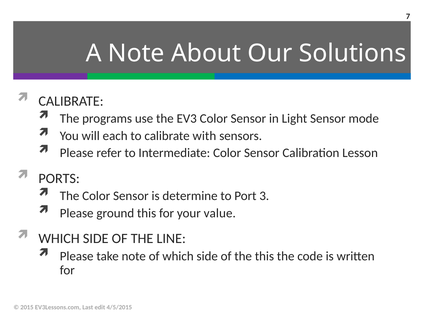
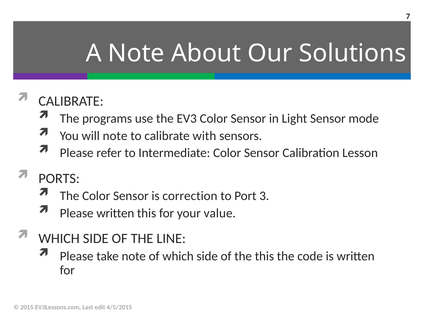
will each: each -> note (115, 136)
determine: determine -> correction (190, 196)
Please ground: ground -> written (115, 213)
